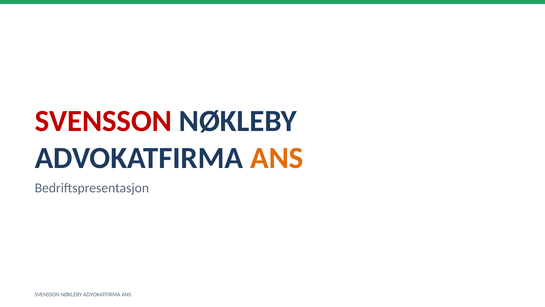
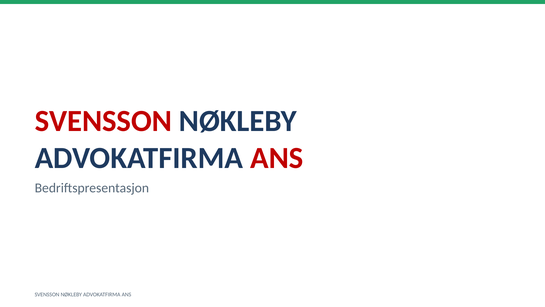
ANS colour: orange -> red (277, 158)
